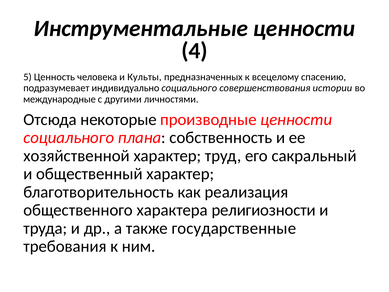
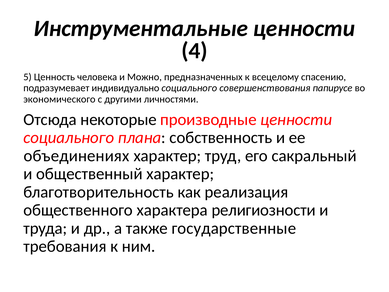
Культы: Культы -> Можно (144, 77)
истории: истории -> папирусе (333, 88)
международные: международные -> экономического (59, 99)
хозяйственной: хозяйственной -> объединениях (76, 156)
